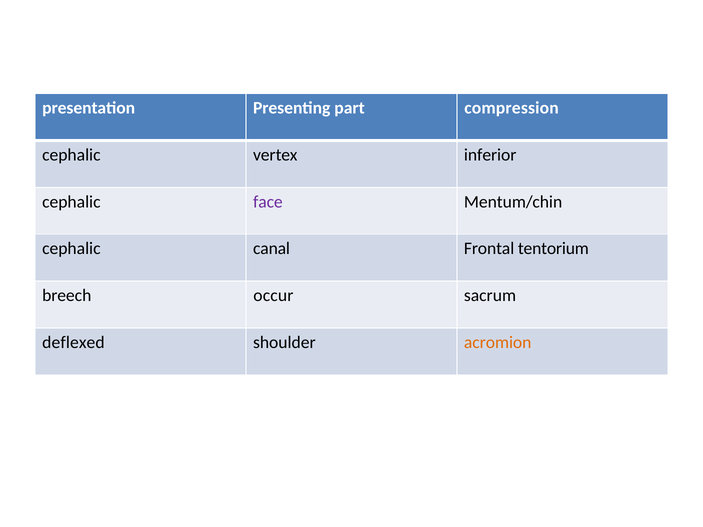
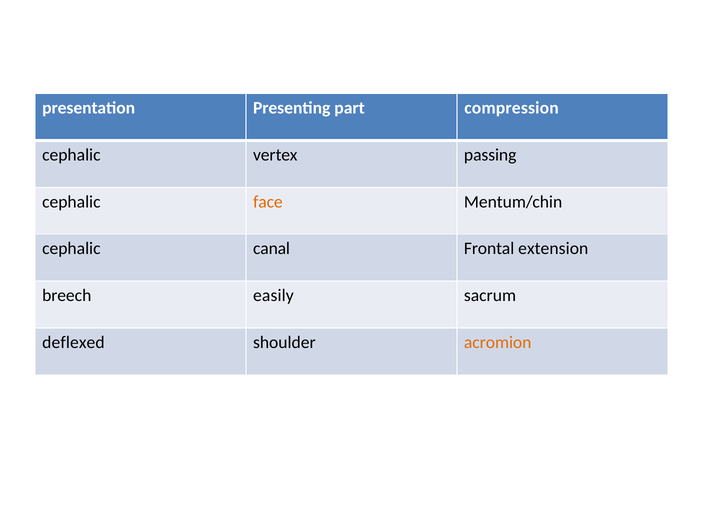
inferior: inferior -> passing (490, 155)
face colour: purple -> orange (268, 202)
tentorium: tentorium -> extension (553, 249)
occur: occur -> easily (273, 296)
